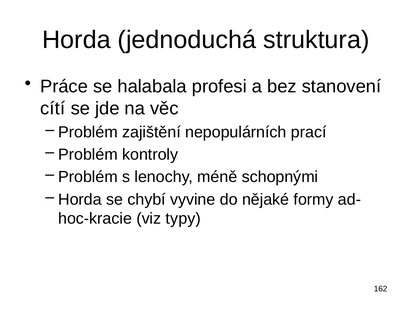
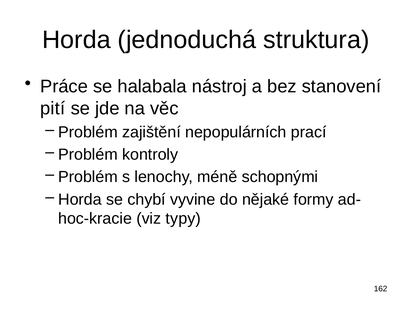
profesi: profesi -> nástroj (219, 86)
cítí: cítí -> pití (53, 108)
